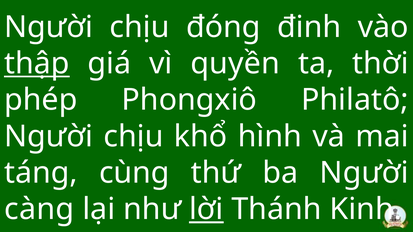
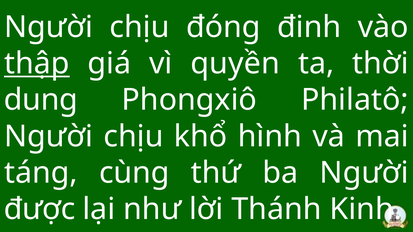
phép: phép -> dung (41, 100)
càng: càng -> được (40, 209)
lời underline: present -> none (206, 209)
